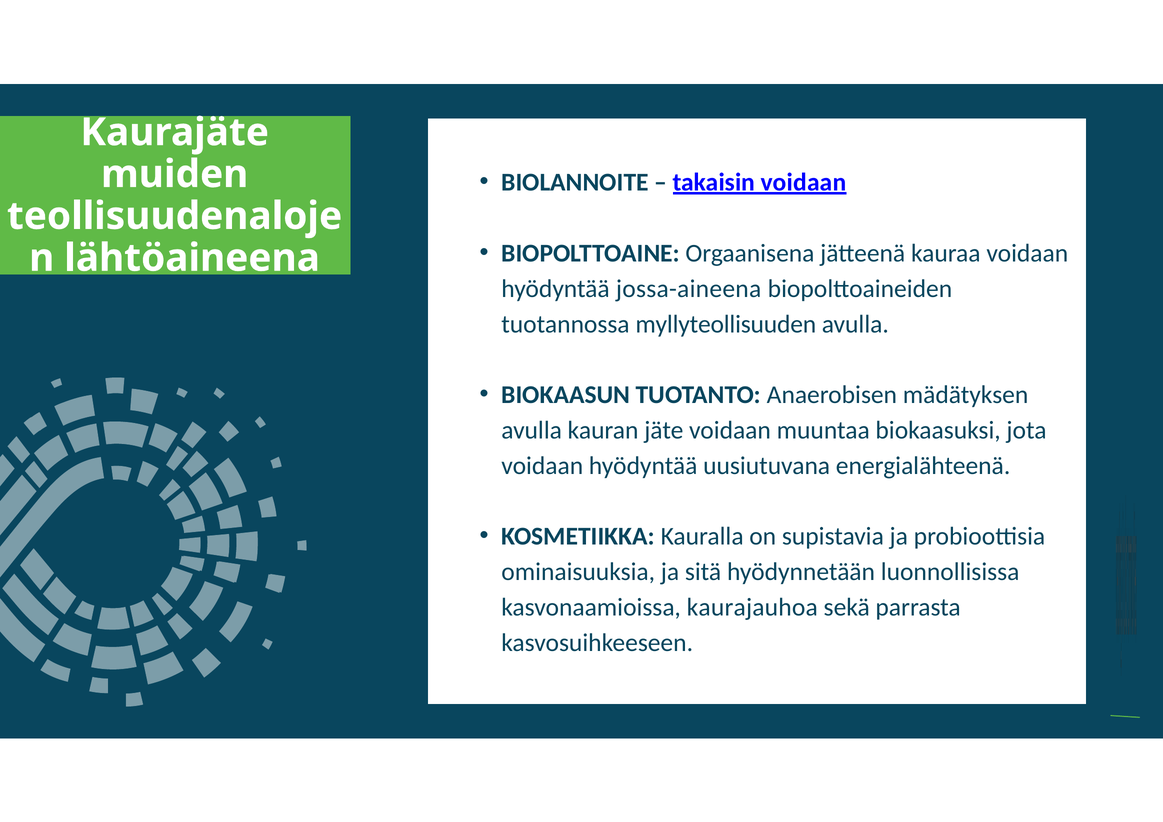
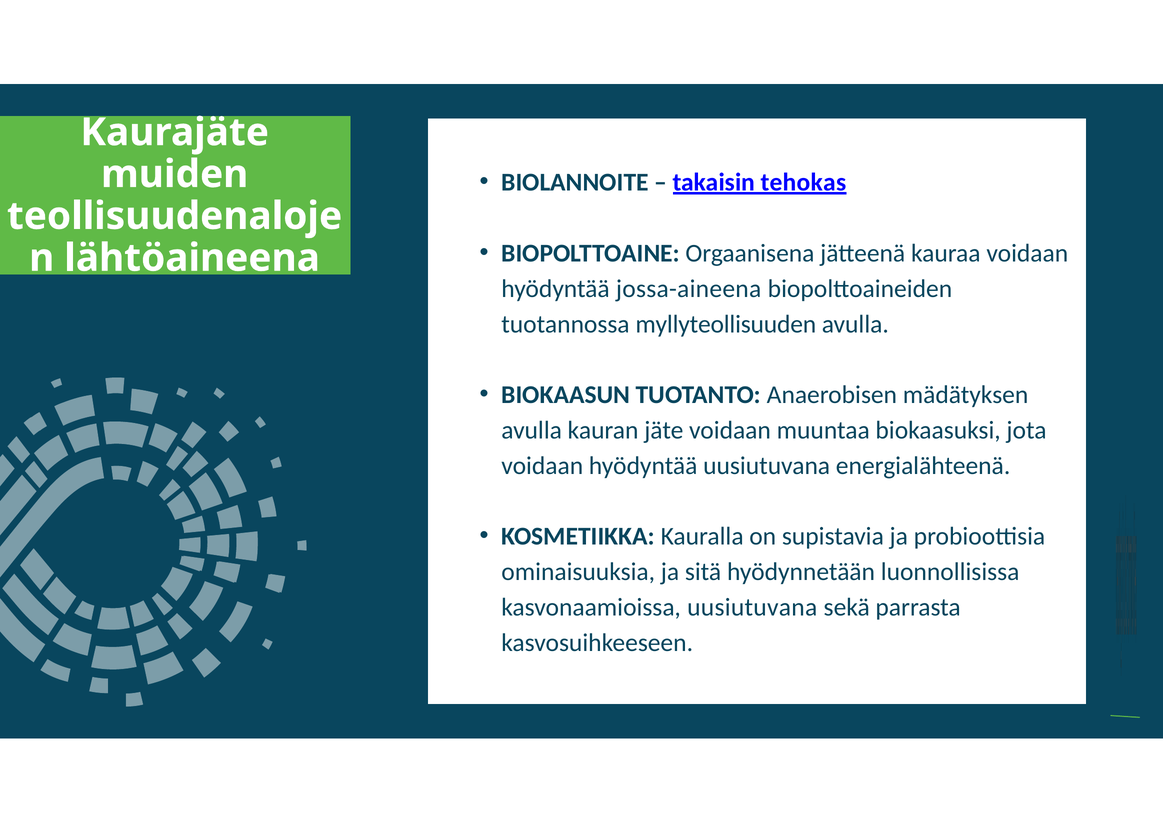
takaisin voidaan: voidaan -> tehokas (803, 182)
kasvonaamioissa kaurajauhoa: kaurajauhoa -> uusiutuvana (752, 607)
